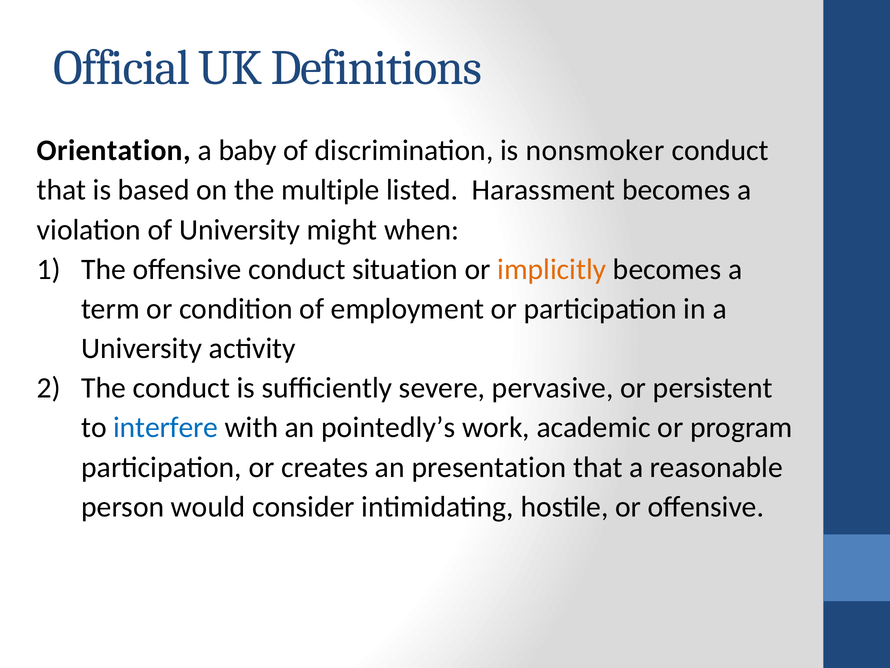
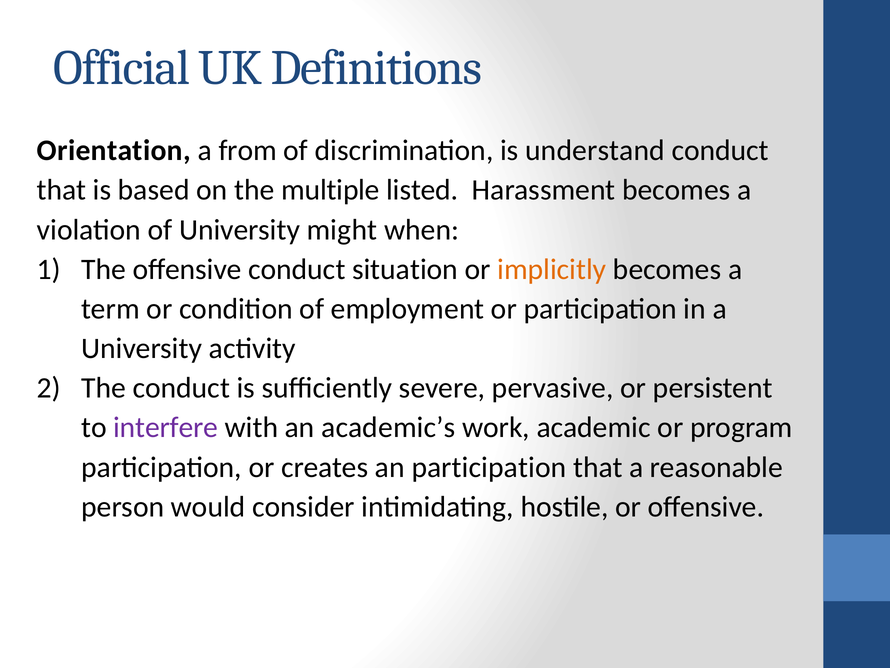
baby: baby -> from (248, 150)
nonsmoker: nonsmoker -> understand (595, 150)
interfere colour: blue -> purple (166, 427)
pointedly’s: pointedly’s -> academic’s (388, 427)
an presentation: presentation -> participation (489, 467)
